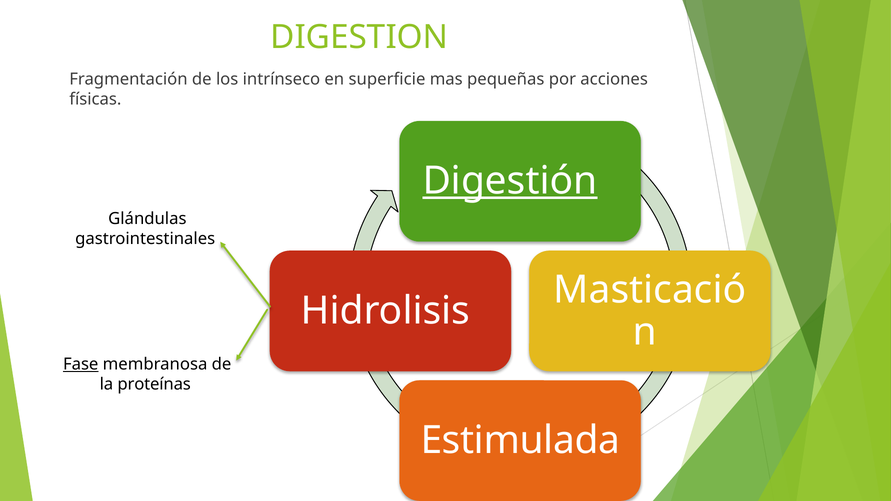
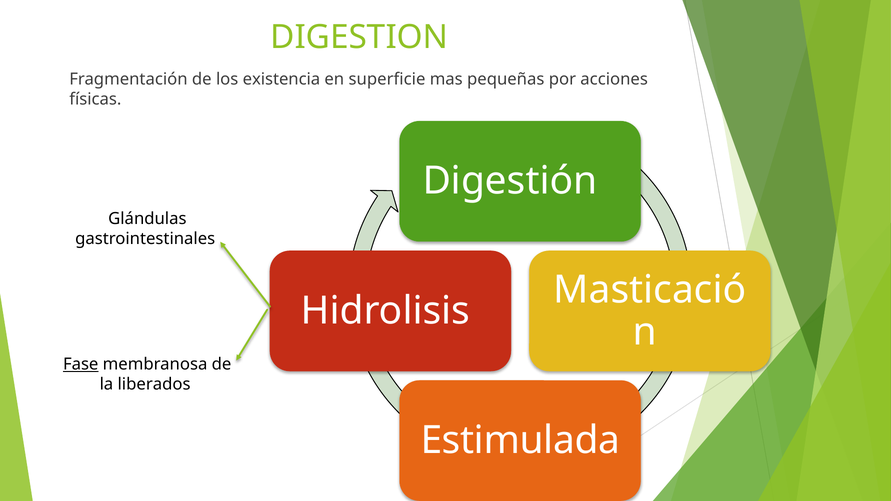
intrínseco: intrínseco -> existencia (281, 79)
Digestión underline: present -> none (510, 181)
proteínas: proteínas -> liberados (154, 385)
